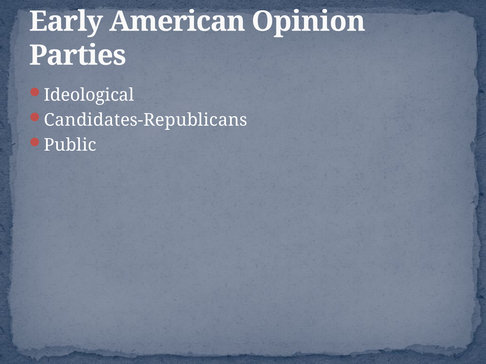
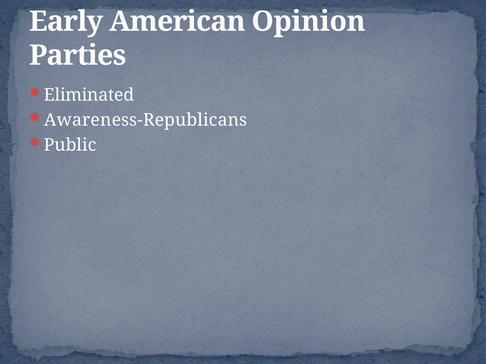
Ideological: Ideological -> Eliminated (89, 95)
Candidates-Republicans: Candidates-Republicans -> Awareness-Republicans (146, 120)
